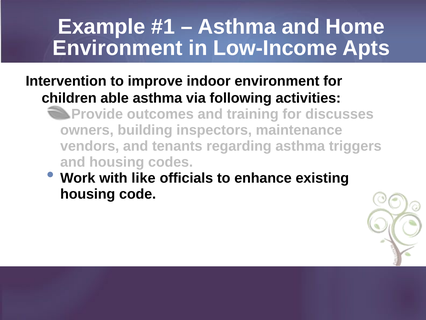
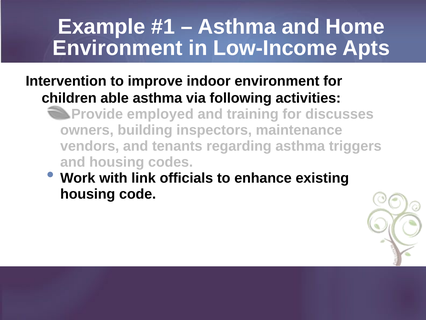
outcomes: outcomes -> employed (160, 114)
like: like -> link (144, 178)
